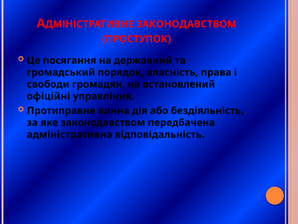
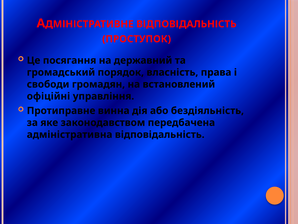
ЗАКОНОДАВСТВОМ: ЗАКОНОДАВСТВОМ -> ВІДПОВІДАЛЬНІСТЬ (186, 24)
